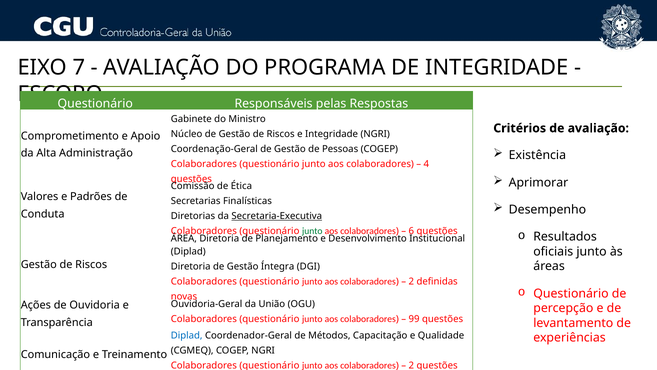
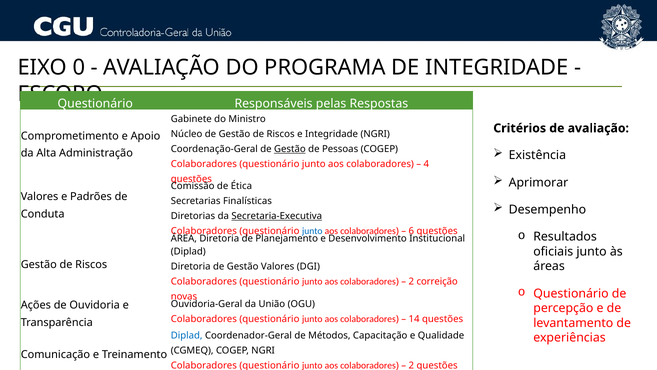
7: 7 -> 0 (79, 67)
Gestão underline: none -> present (290, 149)
junto colour: green -> blue (312, 231)
Gestão Íntegra: Íntegra -> Valores (278, 266)
definidas: definidas -> correição (437, 281)
99: 99 -> 14 (414, 319)
